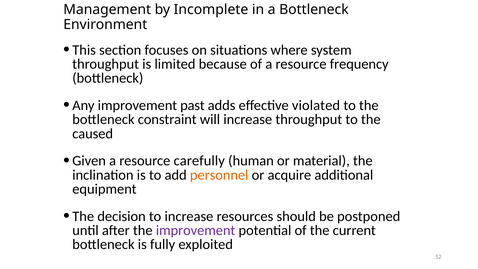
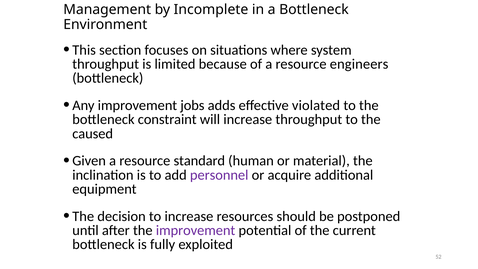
frequency: frequency -> engineers (359, 64)
past: past -> jobs (192, 105)
carefully: carefully -> standard (199, 161)
personnel colour: orange -> purple (219, 175)
